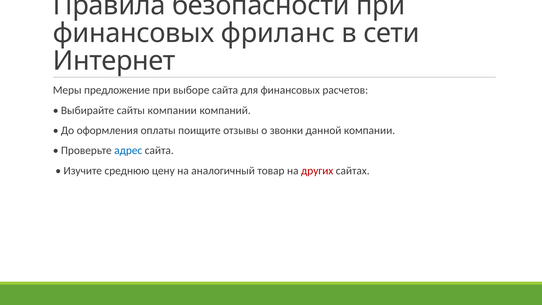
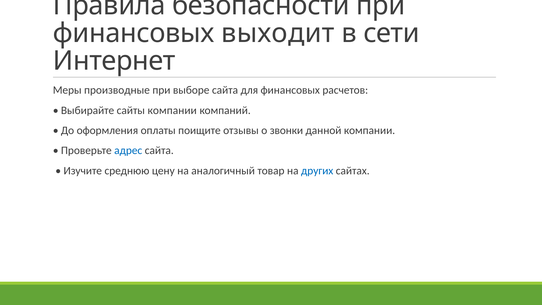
фриланс: фриланс -> выходит (278, 33)
предложение: предложение -> производные (117, 90)
других colour: red -> blue (317, 171)
